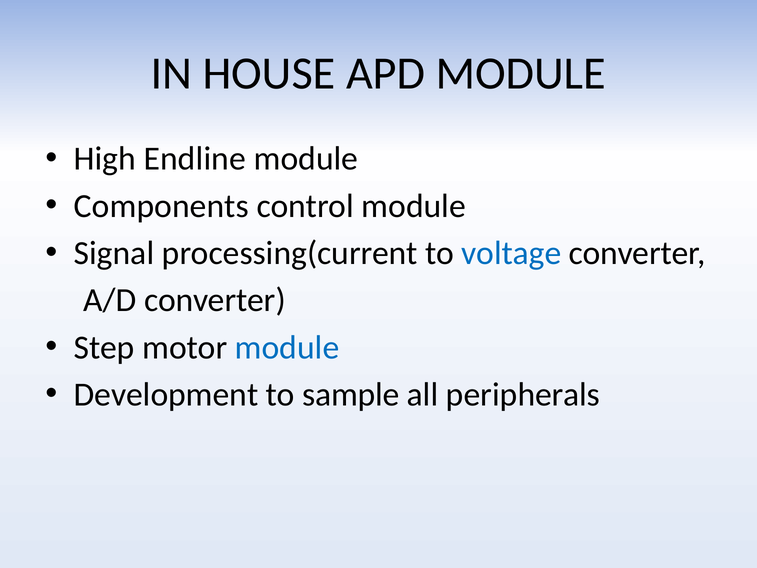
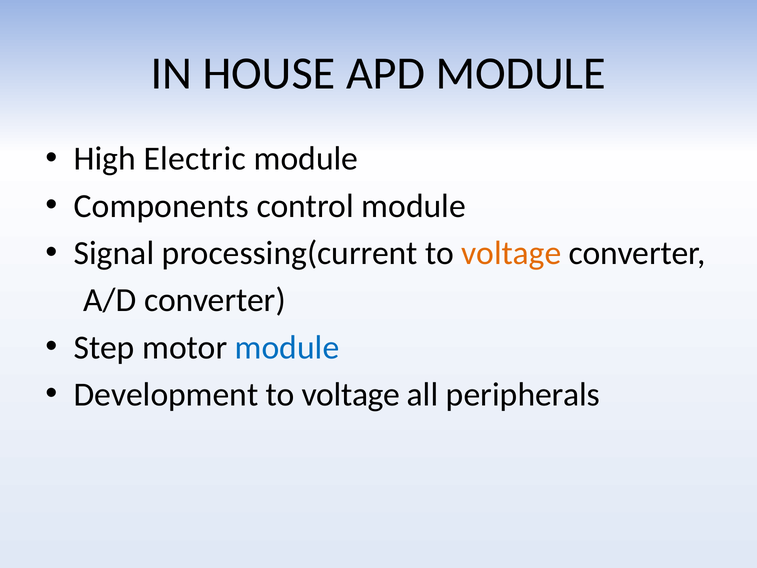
Endline: Endline -> Electric (195, 159)
voltage colour: blue -> orange (511, 253)
sample: sample -> voltage (351, 394)
